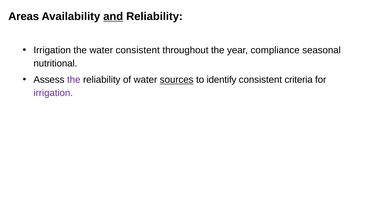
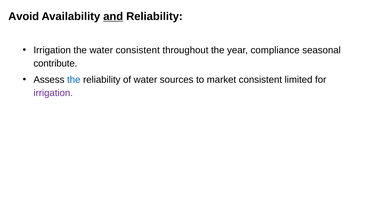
Areas: Areas -> Avoid (24, 16)
nutritional: nutritional -> contribute (55, 63)
the colour: purple -> blue (74, 80)
sources underline: present -> none (177, 80)
identify: identify -> market (221, 80)
criteria: criteria -> limited (299, 80)
